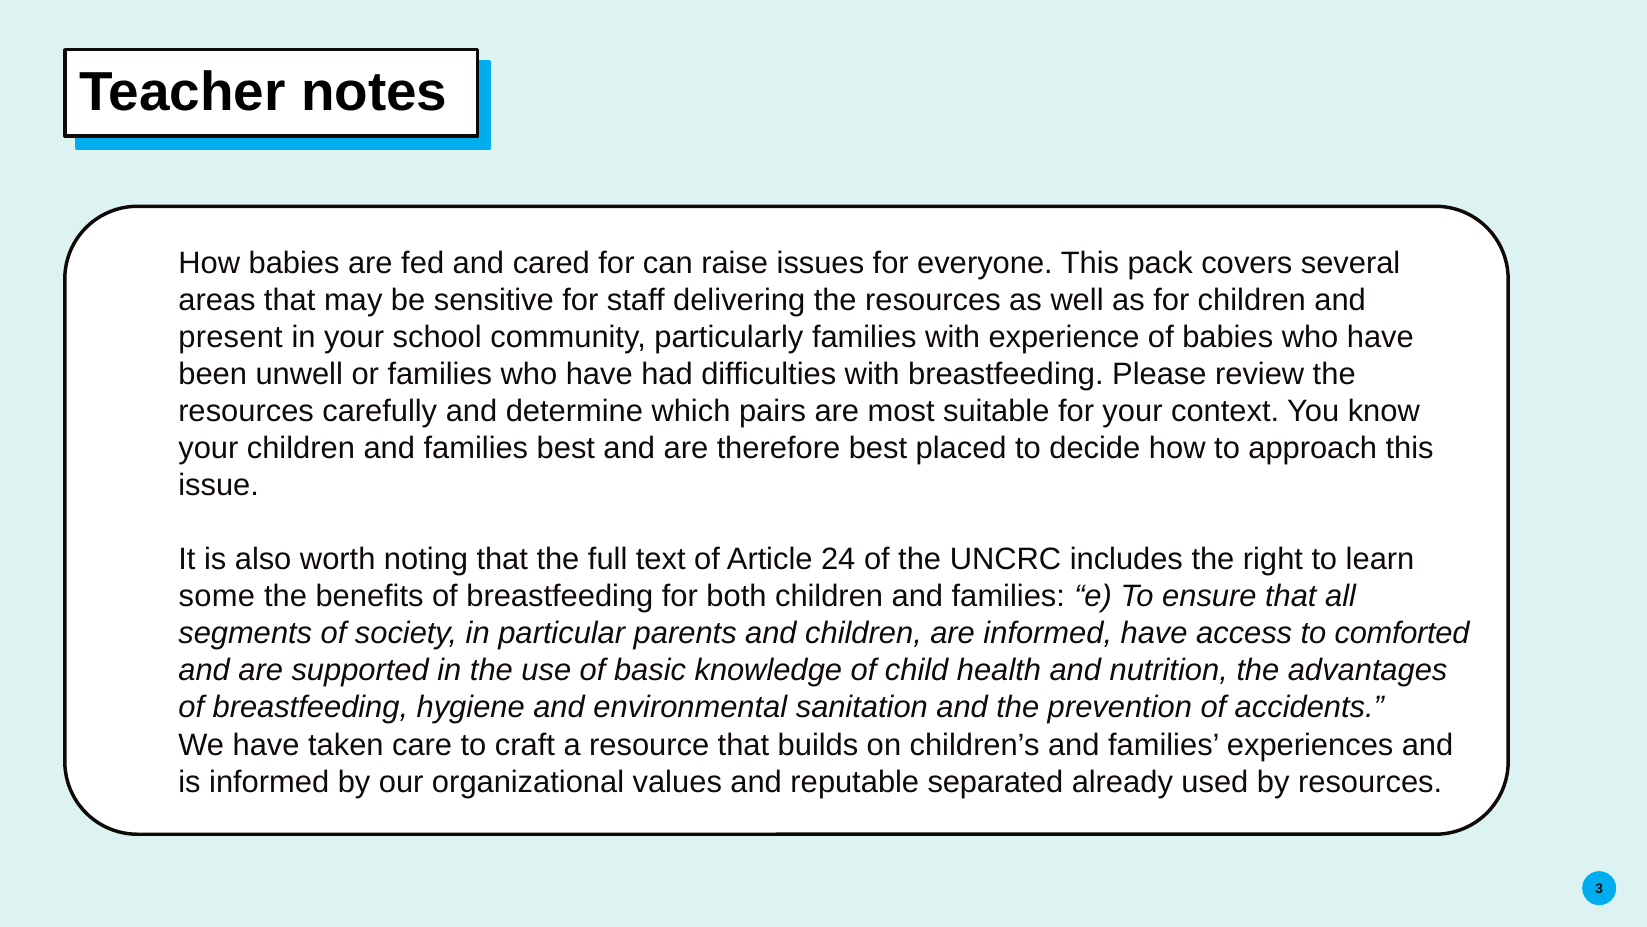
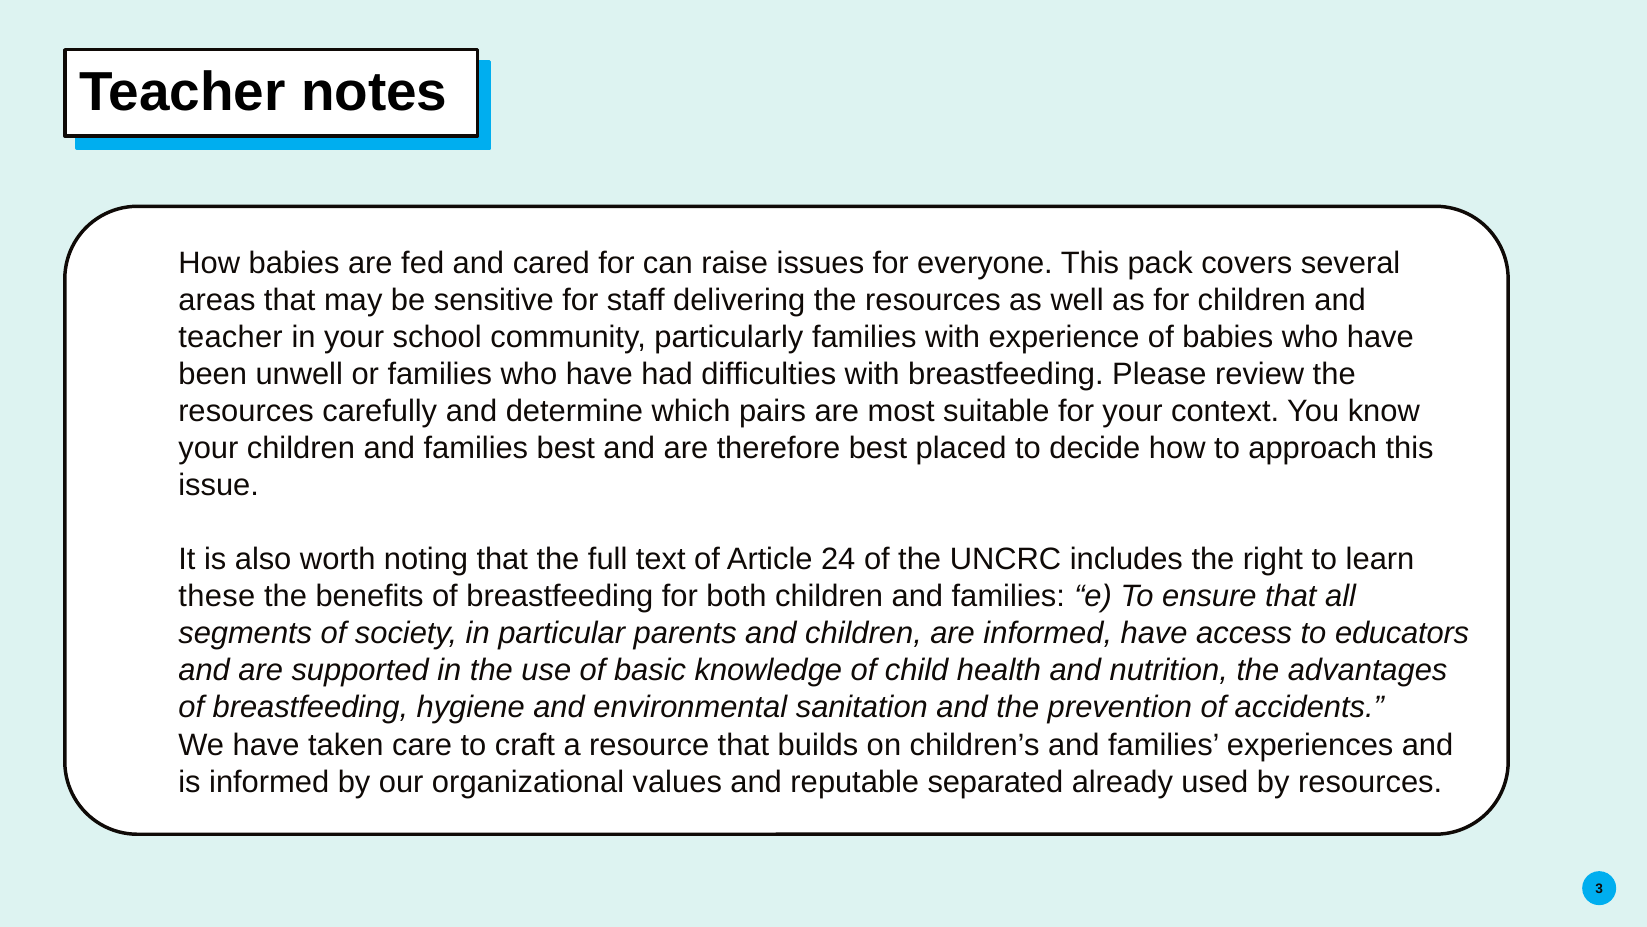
present: present -> teacher (231, 337)
some: some -> these (217, 596)
comforted: comforted -> educators (1402, 633)
